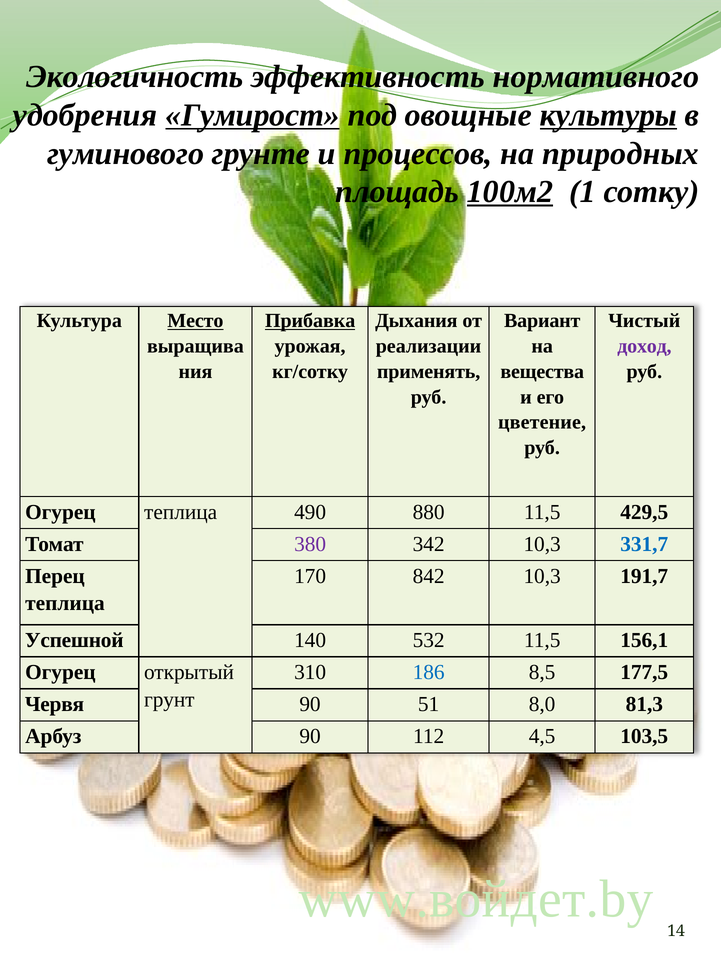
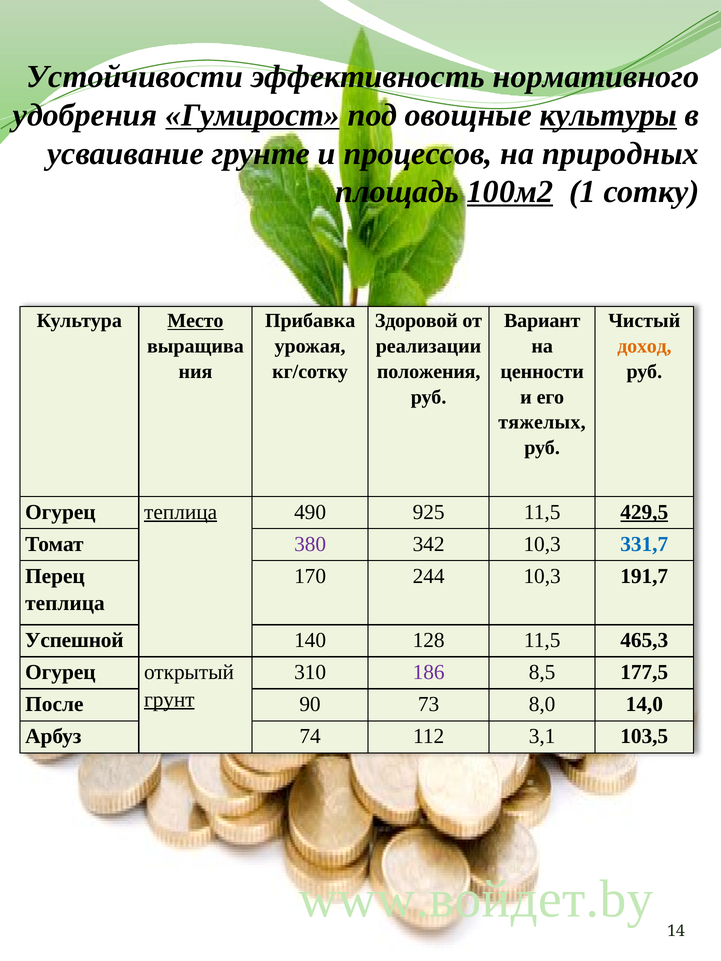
Экологичность: Экологичность -> Устойчивости (135, 77)
гуминового: гуминового -> усваивание (126, 153)
Прибавка underline: present -> none (310, 321)
Дыхания: Дыхания -> Здоровой (416, 321)
доход colour: purple -> orange (644, 346)
применять: применять -> положения (429, 372)
вещества: вещества -> ценности (542, 372)
цветение: цветение -> тяжелых (542, 423)
теплица underline: none -> present (181, 512)
880: 880 -> 925 (429, 512)
429,5 underline: none -> present (644, 512)
842: 842 -> 244 (429, 576)
532: 532 -> 128 (429, 640)
156,1: 156,1 -> 465,3 (644, 640)
186 colour: blue -> purple (429, 673)
грунт underline: none -> present (169, 700)
Червя: Червя -> После (54, 705)
51: 51 -> 73 (429, 705)
81,3: 81,3 -> 14,0 (644, 705)
Арбуз 90: 90 -> 74 (310, 737)
4,5: 4,5 -> 3,1 (542, 737)
